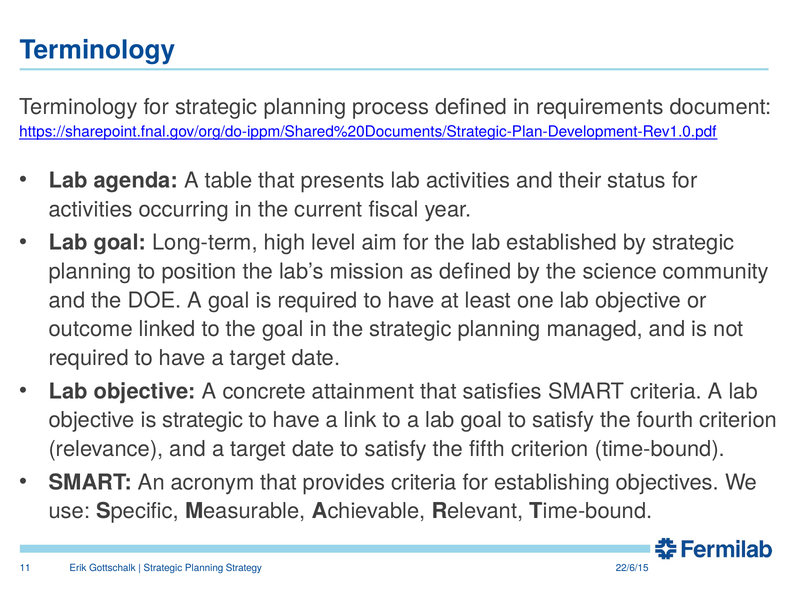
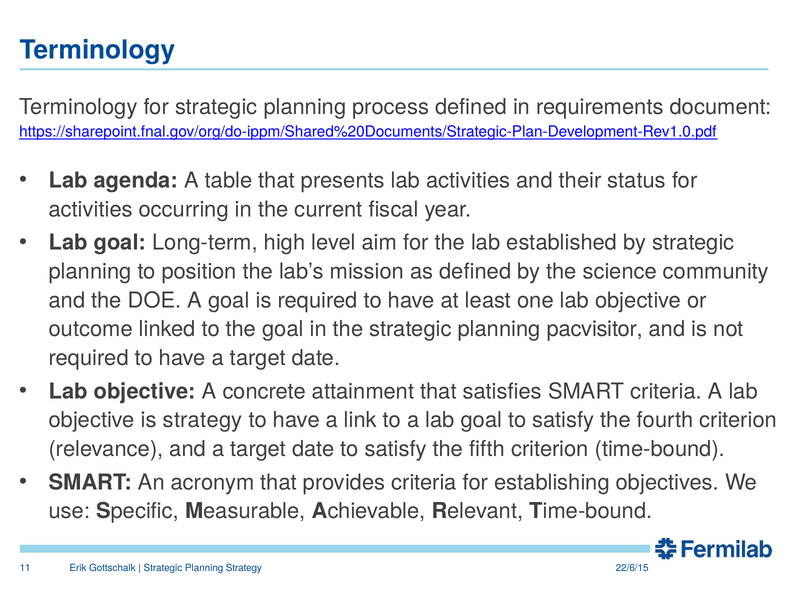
managed: managed -> pacvisitor (595, 329)
is strategic: strategic -> strategy (203, 420)
